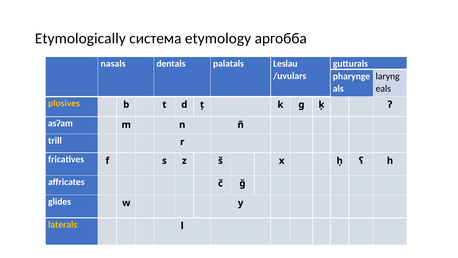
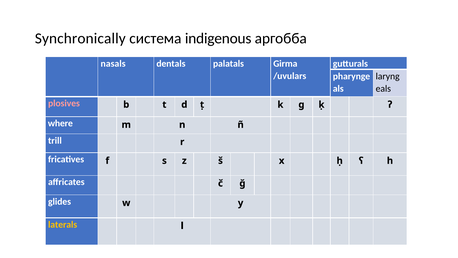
Etymologically: Etymologically -> Synchronically (80, 39)
etymology: etymology -> indigenous (218, 39)
Leslau: Leslau -> Girma (285, 64)
plosives colour: yellow -> pink (64, 103)
asʔam: asʔam -> where (60, 123)
